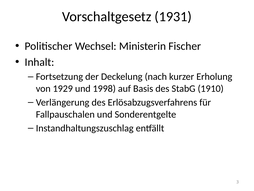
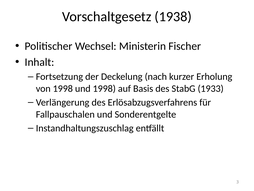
1931: 1931 -> 1938 (173, 17)
von 1929: 1929 -> 1998 (63, 88)
1910: 1910 -> 1933 (211, 88)
